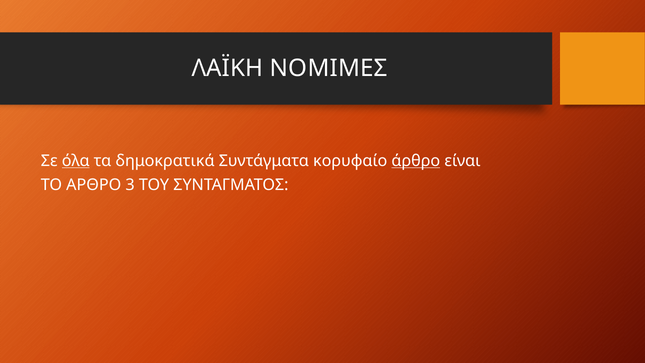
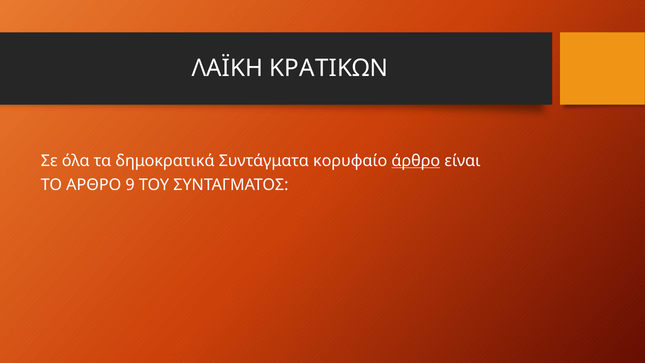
ΝΟΜΙΜΕΣ: ΝΟΜΙΜΕΣ -> ΚΡΑΤΙΚΩΝ (329, 68)
όλα underline: present -> none (76, 161)
3: 3 -> 9 (130, 185)
